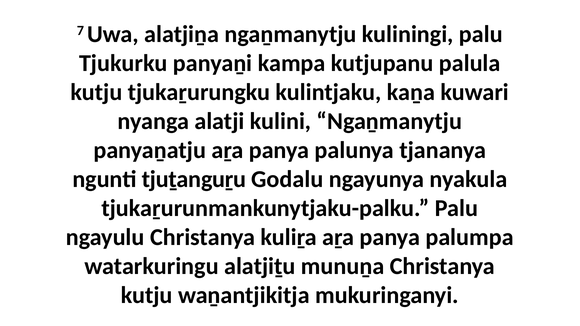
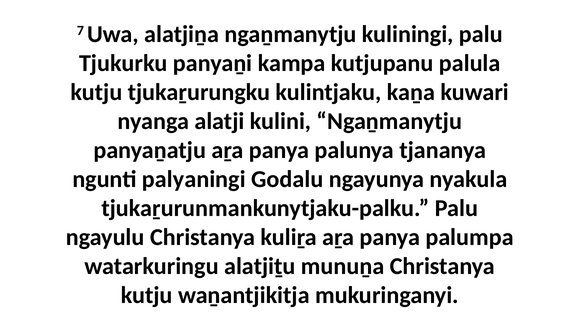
tjuṯanguṟu: tjuṯanguṟu -> palyaningi (194, 179)
